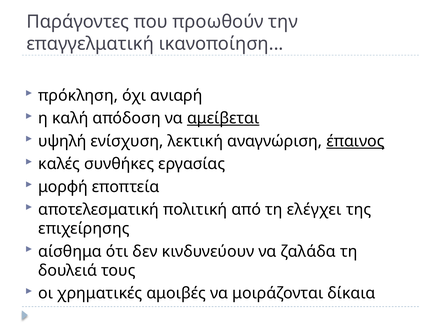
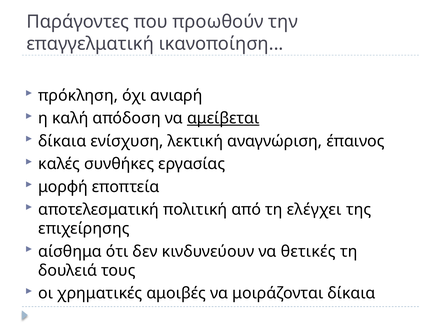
υψηλή: υψηλή -> δίκαια (62, 141)
έπαινος underline: present -> none (356, 141)
ζαλάδα: ζαλάδα -> θετικές (308, 251)
